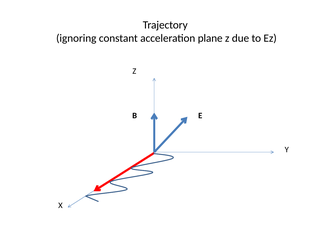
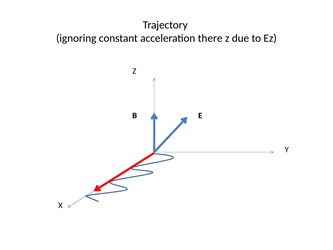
plane: plane -> there (210, 38)
